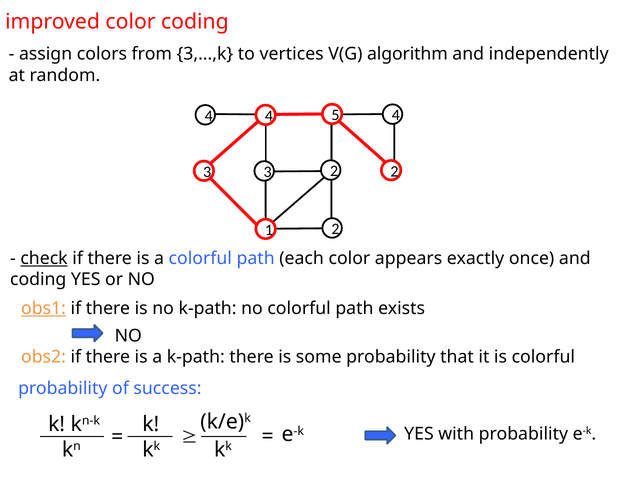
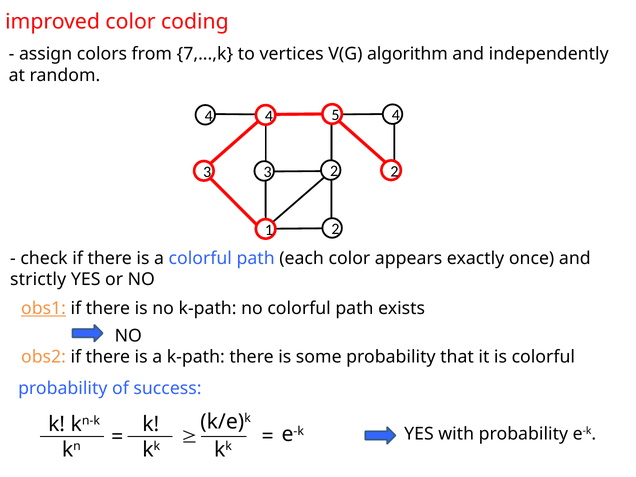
3,...,k: 3,...,k -> 7,...,k (205, 54)
check underline: present -> none (44, 258)
coding: coding -> strictly (38, 280)
